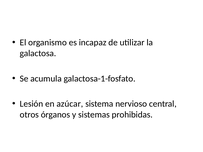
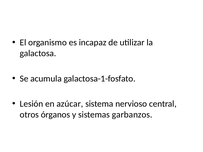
prohibidas: prohibidas -> garbanzos (132, 115)
